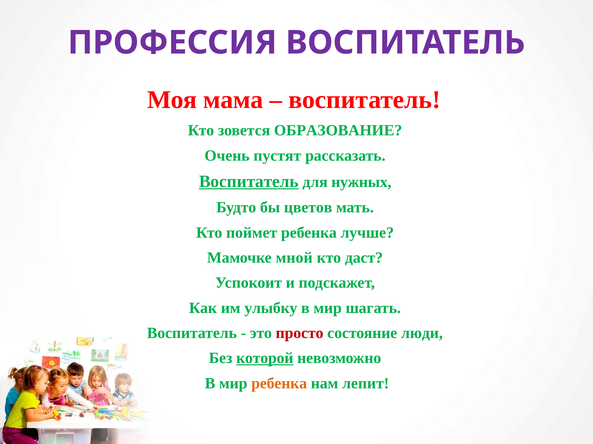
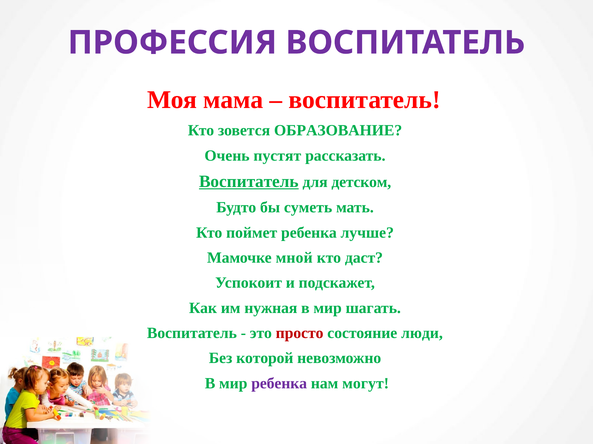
нужных: нужных -> детском (361, 182)
цветов: цветов -> суметь (308, 208)
улыбку: улыбку -> нужная (271, 308)
которой underline: present -> none (265, 359)
ребенка colour: orange -> purple (279, 384)
лепит: лепит -> могут (366, 384)
